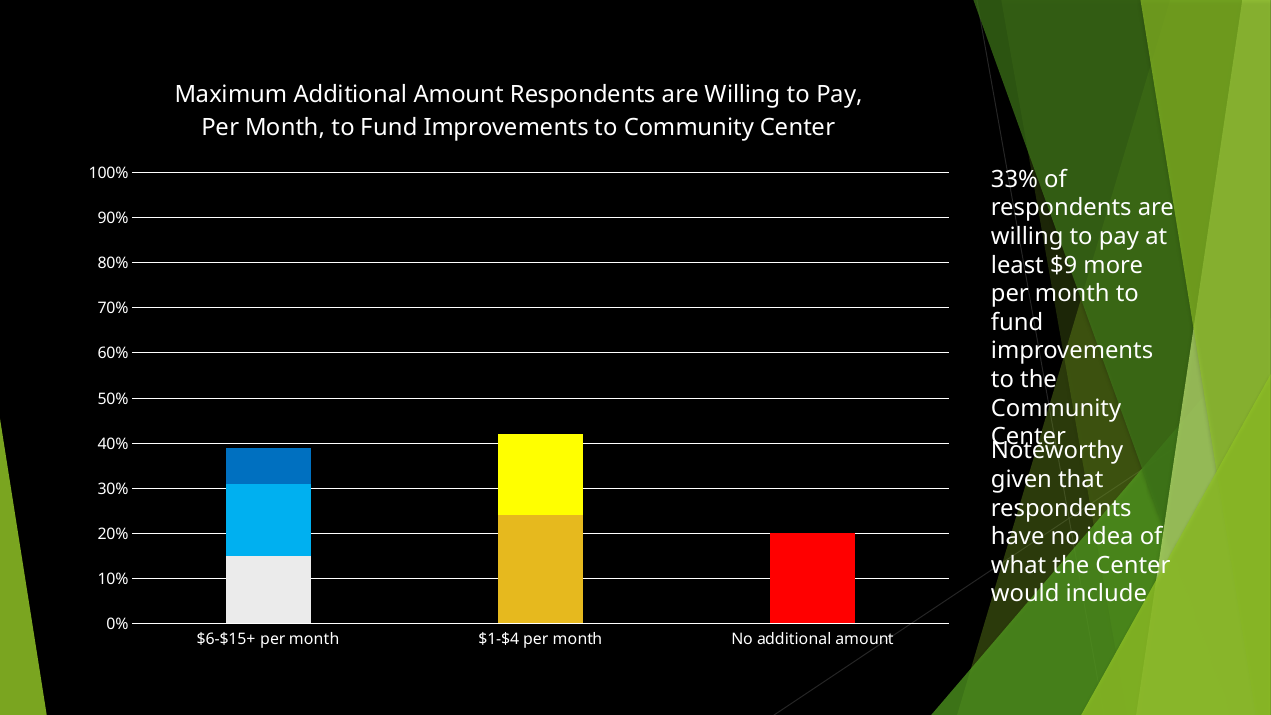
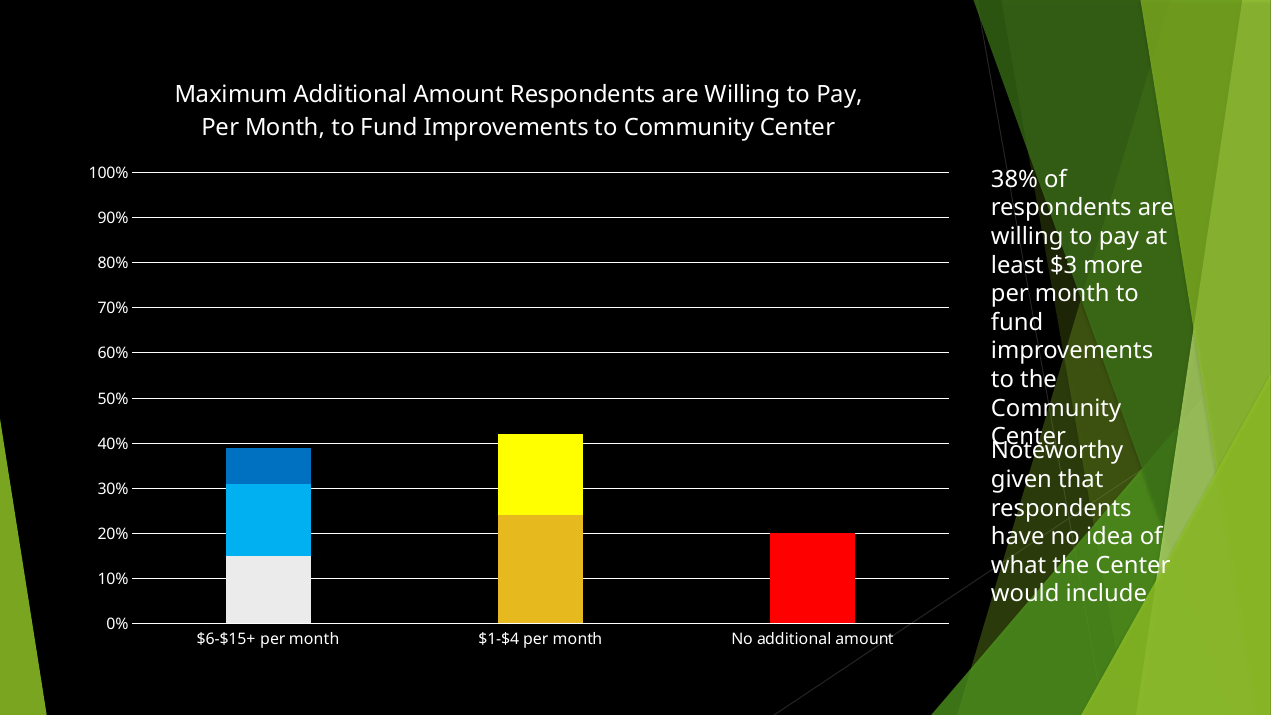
33%: 33% -> 38% (1014, 179)
$9: $9 -> $3 (1064, 265)
